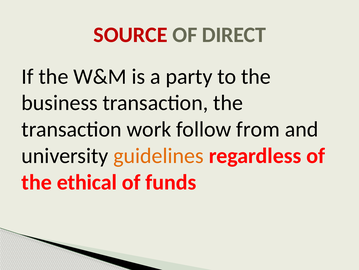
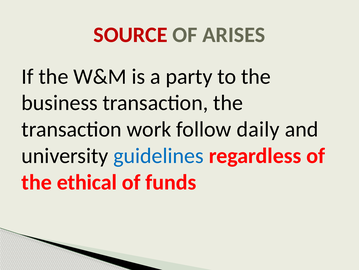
DIRECT: DIRECT -> ARISES (234, 35)
from: from -> daily (258, 129)
guidelines colour: orange -> blue (158, 155)
